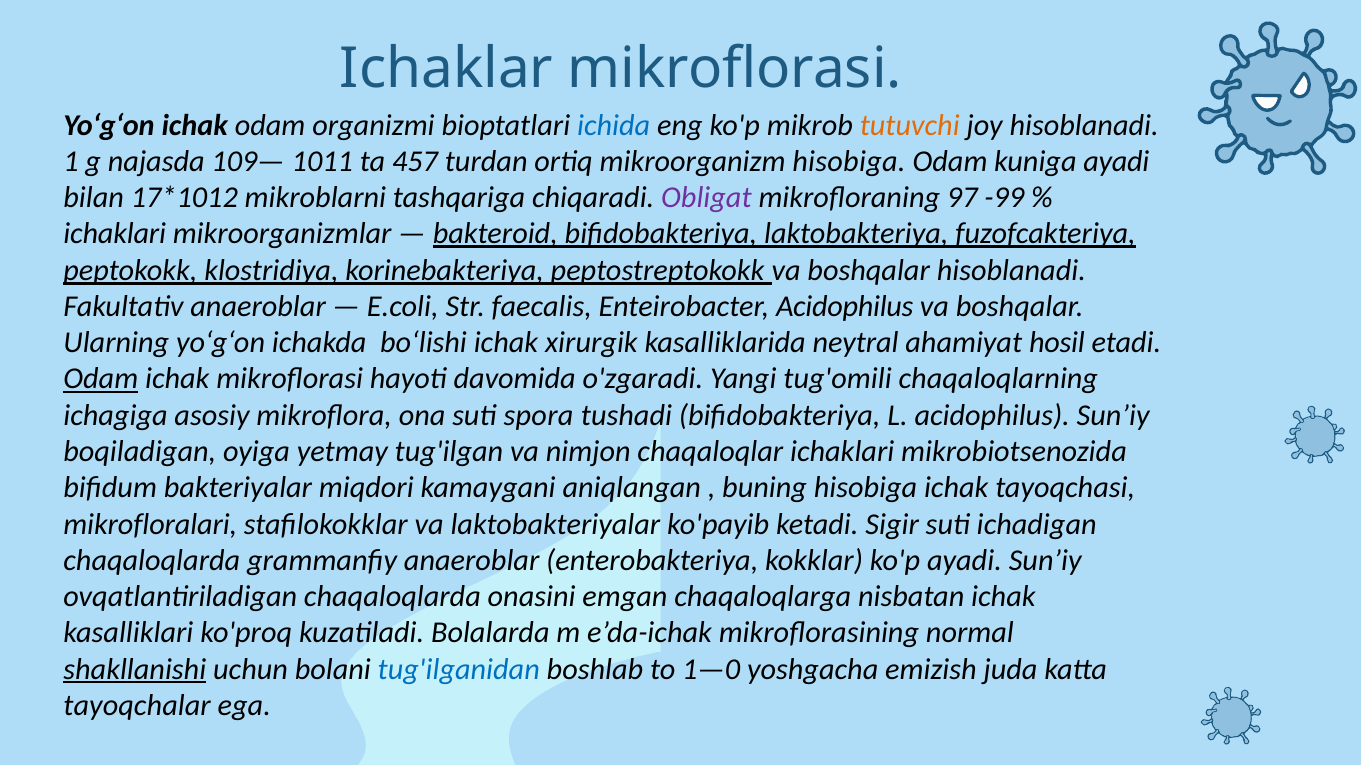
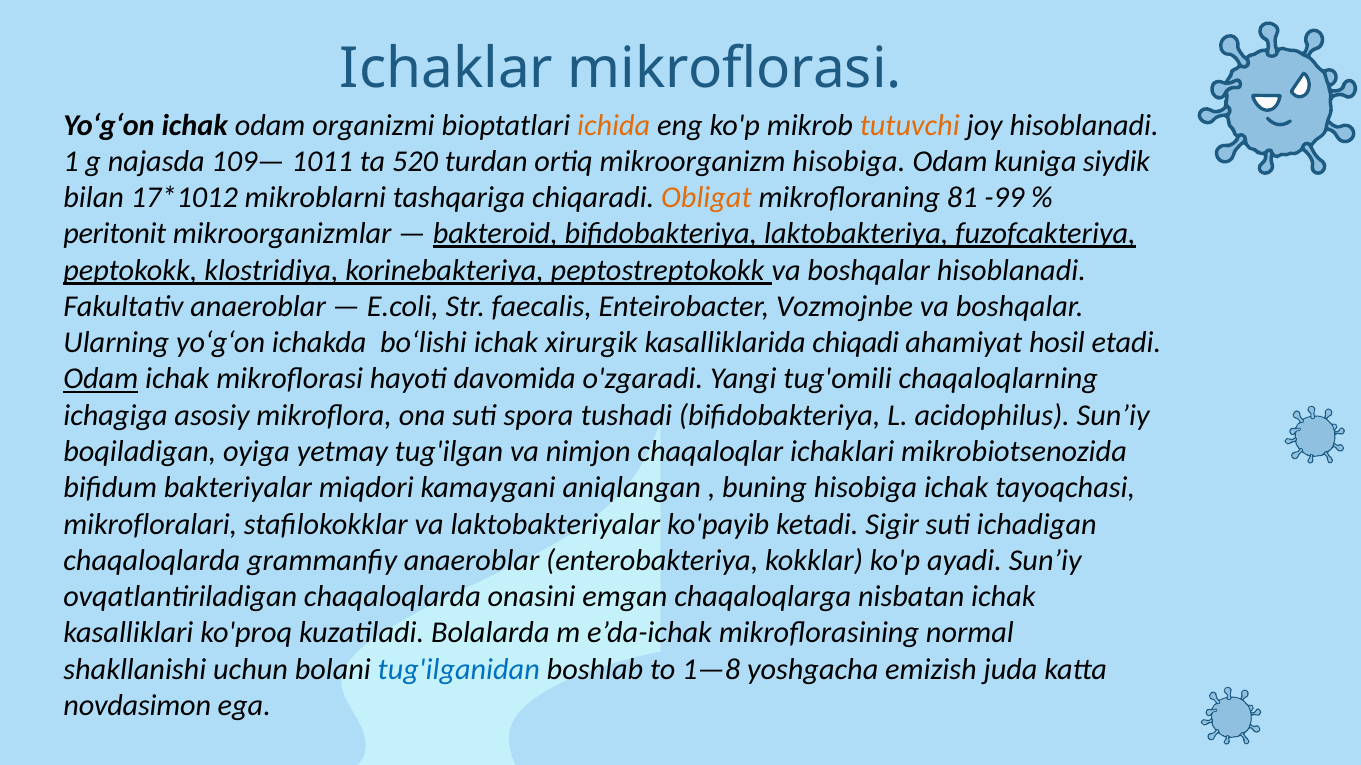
ichida colour: blue -> orange (614, 125)
457: 457 -> 520 (415, 161)
kuniga ayadi: ayadi -> siydik (1116, 161)
Obligat colour: purple -> orange (706, 198)
97: 97 -> 81 (962, 198)
ichaklari: ichaklari -> peritonit (115, 234)
Enteirobacter Acidophilus: Acidophilus -> Vozmojnbe (845, 307)
neytral: neytral -> chiqadi (856, 343)
shakllanishi underline: present -> none (135, 670)
1—0: 1—0 -> 1—8 (711, 670)
tayoqchalar: tayoqchalar -> novdasimon (137, 706)
